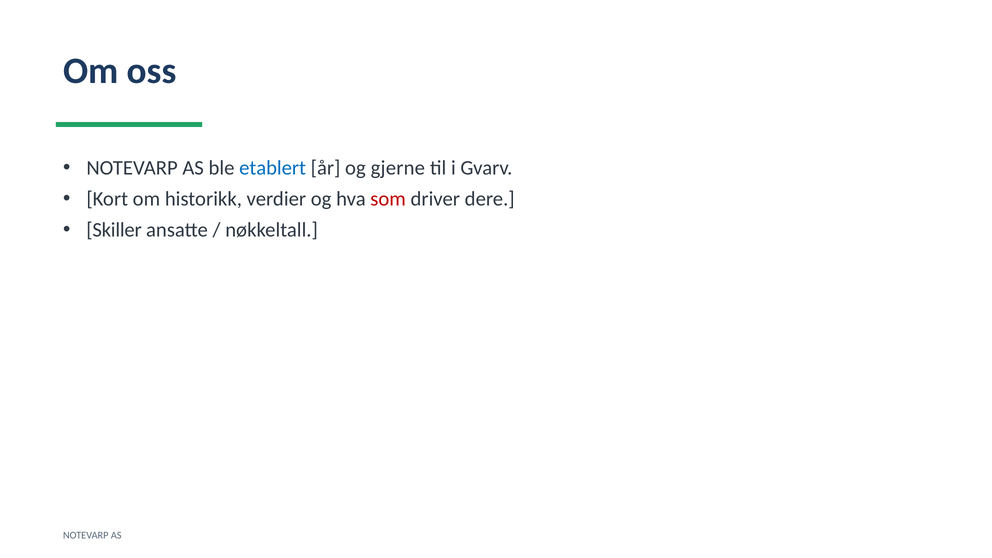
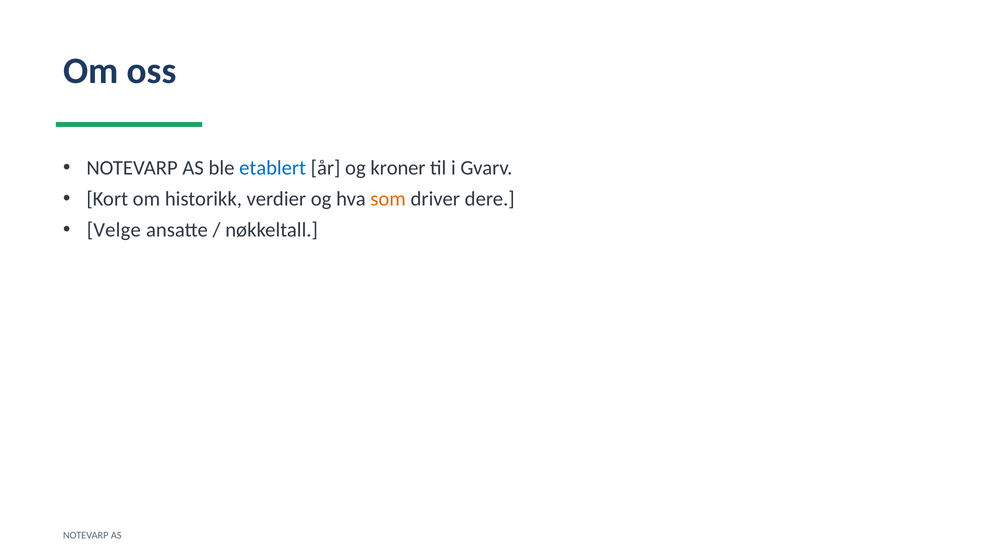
gjerne: gjerne -> kroner (398, 168)
som colour: red -> orange (388, 199)
Skiller: Skiller -> Velge (114, 230)
